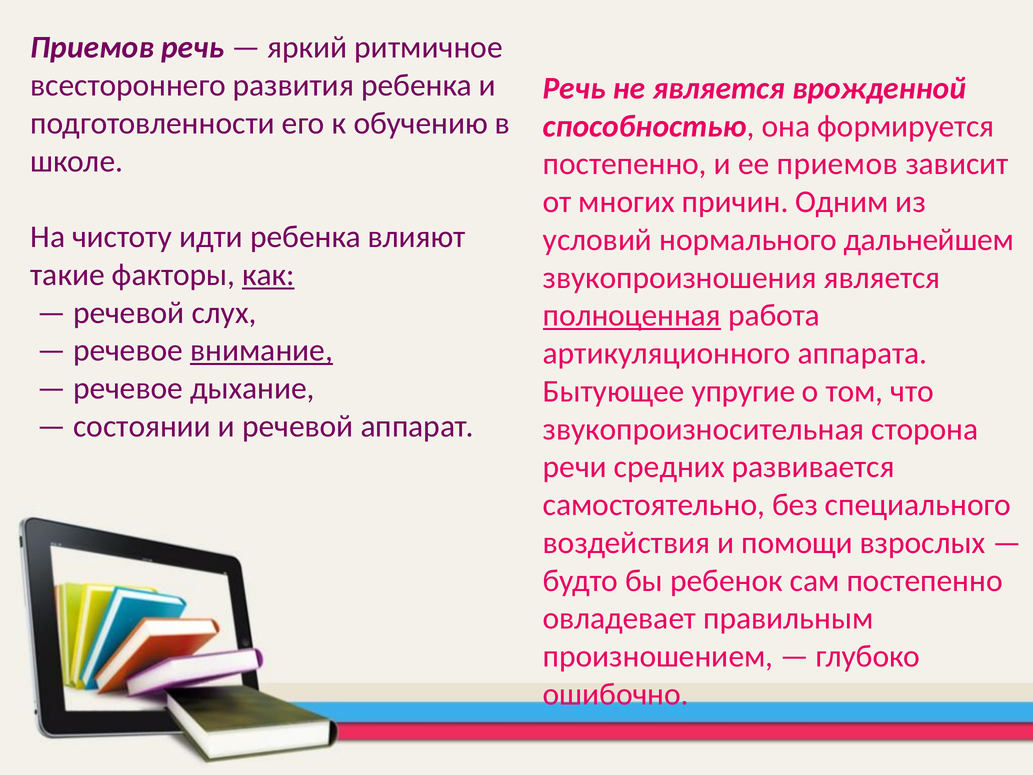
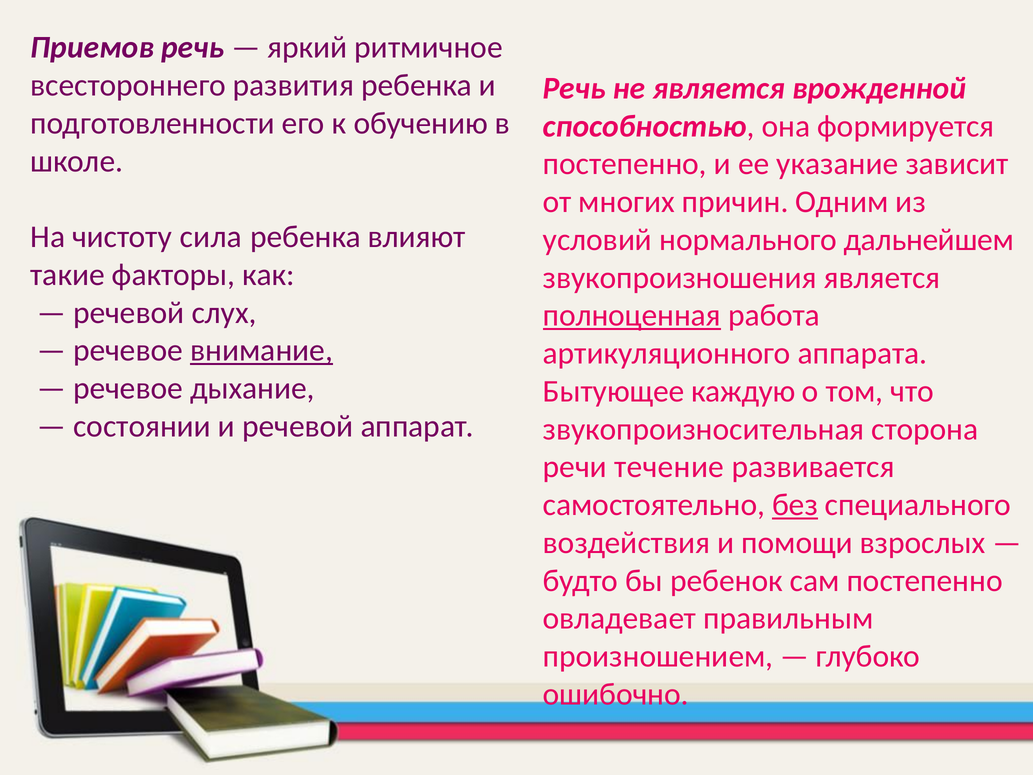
ее приемов: приемов -> указание (837, 164)
идти: идти -> сила (211, 237)
как underline: present -> none (268, 275)
упругие: упругие -> каждую (743, 391)
средних: средних -> течение (669, 467)
без underline: none -> present (795, 505)
